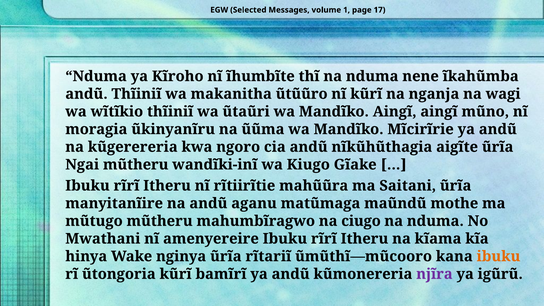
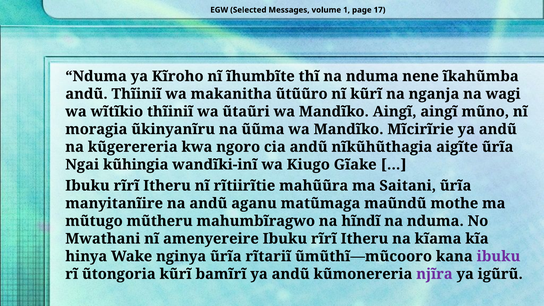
Ngai mũtheru: mũtheru -> kũhingia (136, 165)
ciugo: ciugo -> hĩndĩ (361, 221)
ibuku colour: orange -> purple (498, 256)
